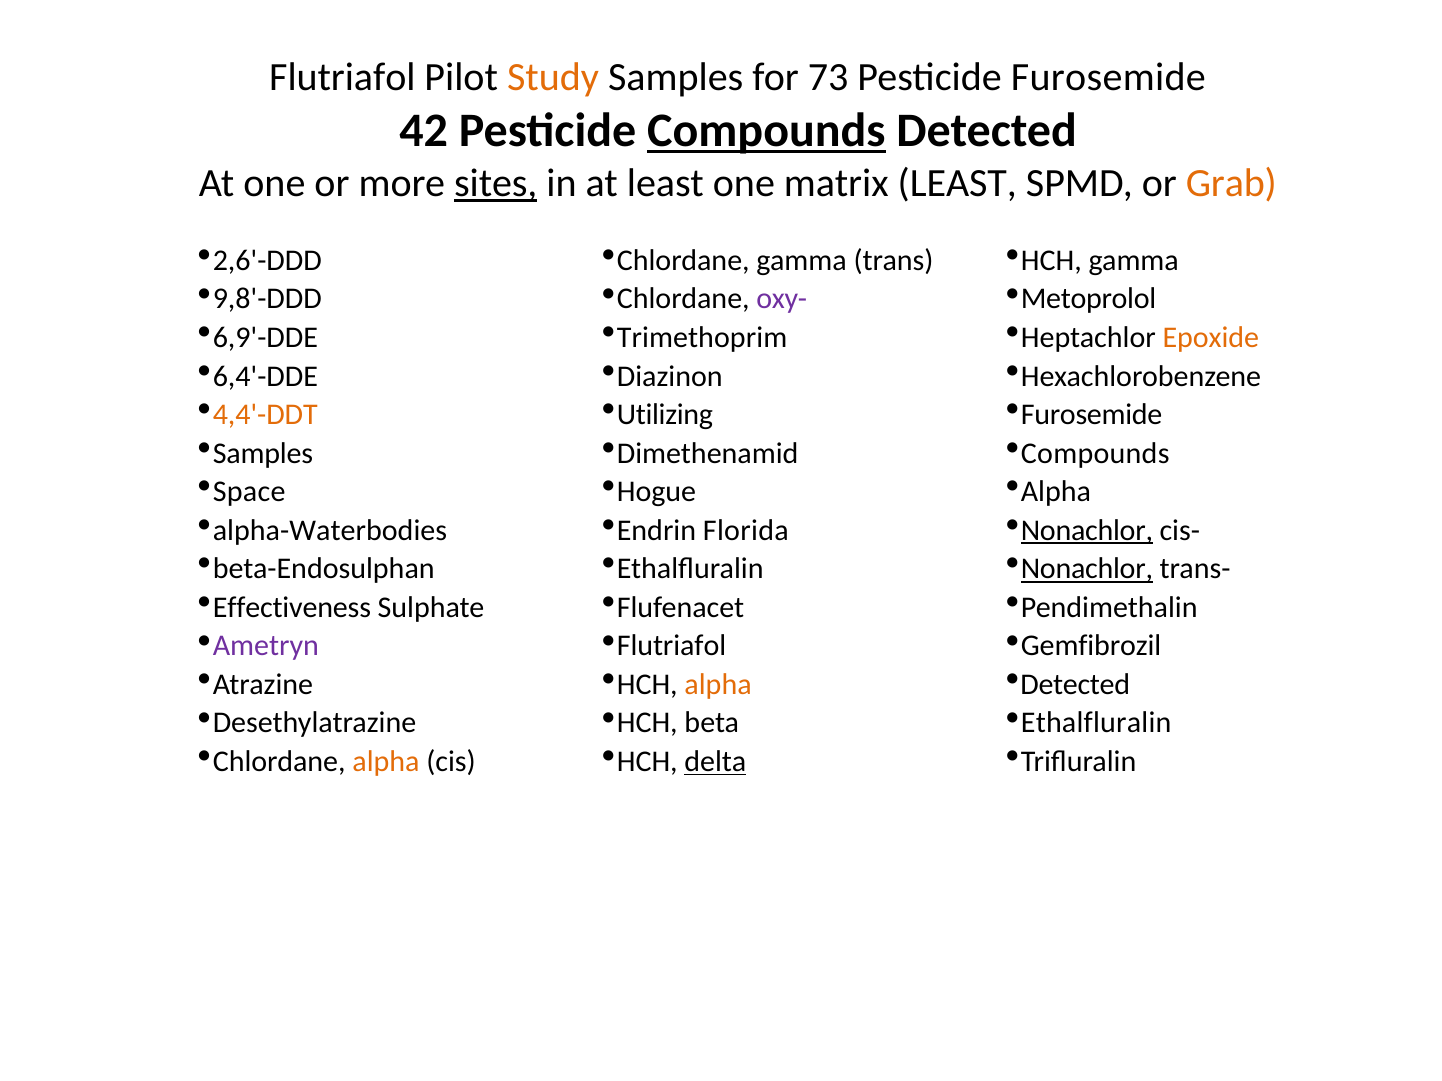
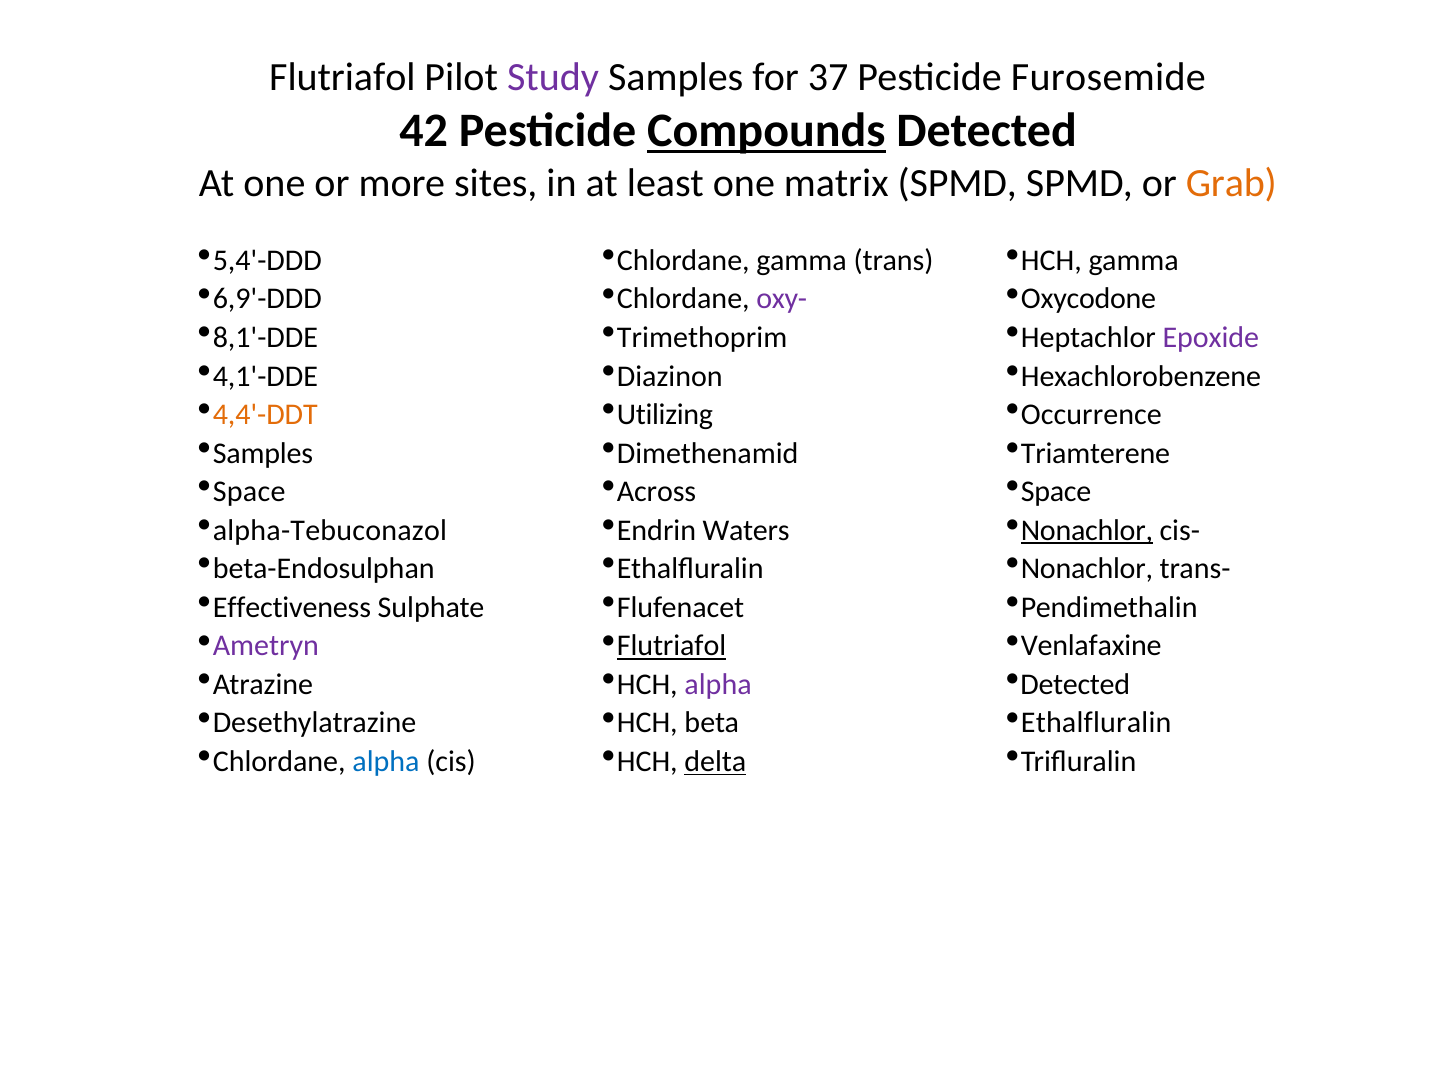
Study colour: orange -> purple (553, 78)
73: 73 -> 37 (828, 78)
sites underline: present -> none (496, 183)
matrix LEAST: LEAST -> SPMD (957, 183)
2,6'-DDD: 2,6'-DDD -> 5,4'-DDD (267, 261)
9,8'-DDD: 9,8'-DDD -> 6,9'-DDD (267, 299)
Metoprolol: Metoprolol -> Oxycodone (1088, 299)
6,9'-DDE: 6,9'-DDE -> 8,1'-DDE (265, 338)
Epoxide colour: orange -> purple (1211, 338)
6,4'-DDE: 6,4'-DDE -> 4,1'-DDE (265, 376)
Furosemide: Furosemide -> Occurrence (1091, 415)
Compounds: Compounds -> Triamterene (1095, 453)
Hogue: Hogue -> Across (657, 492)
Alpha: Alpha -> Space (1056, 492)
alpha-Waterbodies: alpha-Waterbodies -> alpha-Tebuconazol (330, 531)
Florida: Florida -> Waters (746, 531)
Nonachlor underline: present -> none (1087, 569)
Flutriafol underline: none -> present (672, 646)
Gemfibrozil: Gemfibrozil -> Venlafaxine (1091, 646)
alpha colour: orange -> purple (718, 685)
alpha colour: orange -> blue (386, 762)
